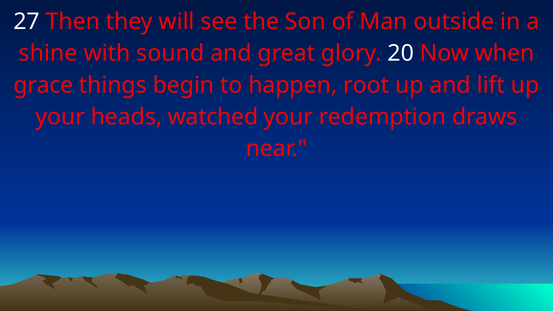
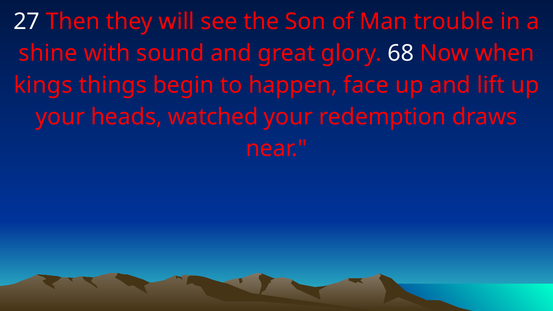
outside: outside -> trouble (454, 22)
20: 20 -> 68 (401, 53)
grace: grace -> kings (43, 85)
root: root -> face (366, 85)
